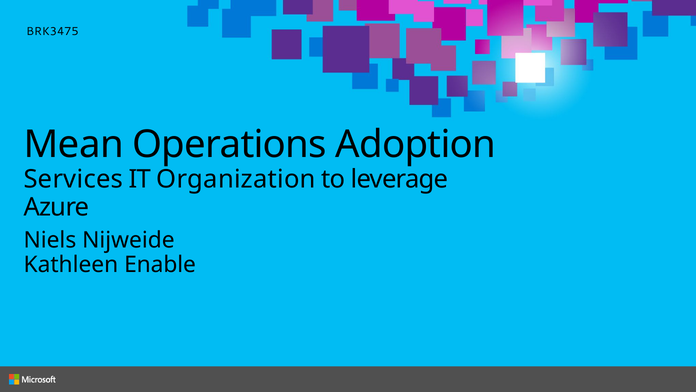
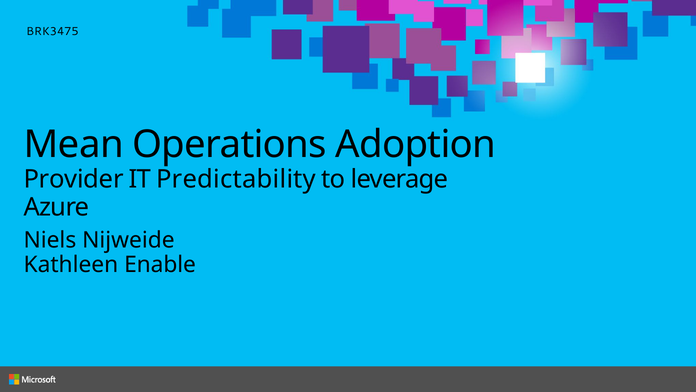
Services: Services -> Provider (74, 179)
Organization: Organization -> Predictability (236, 179)
